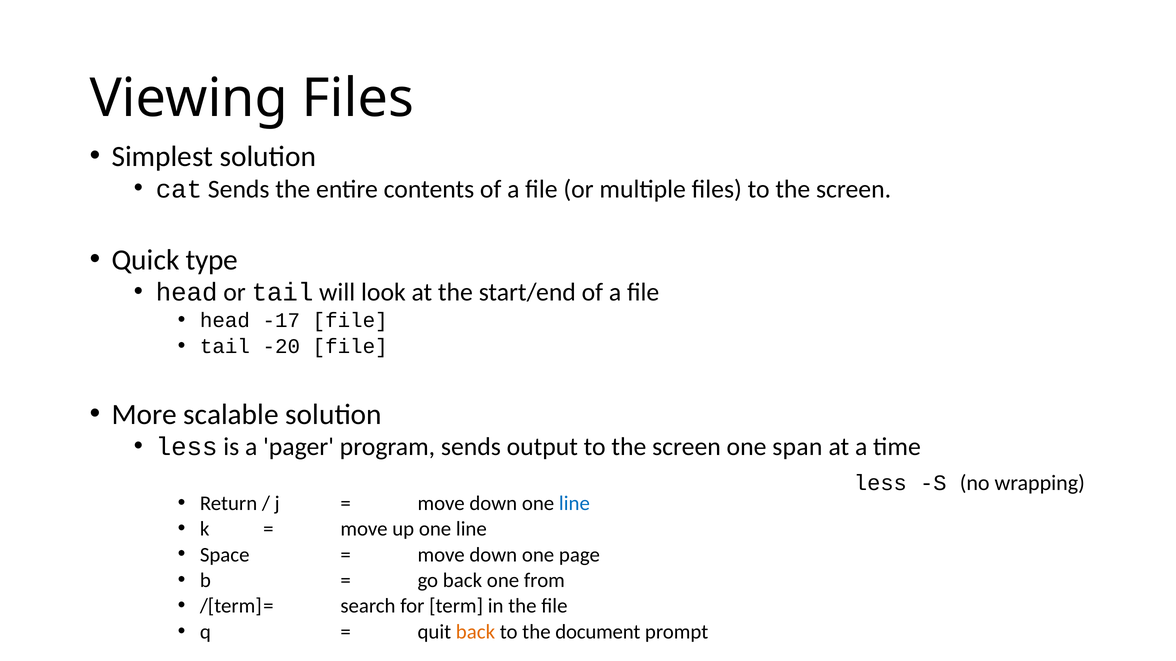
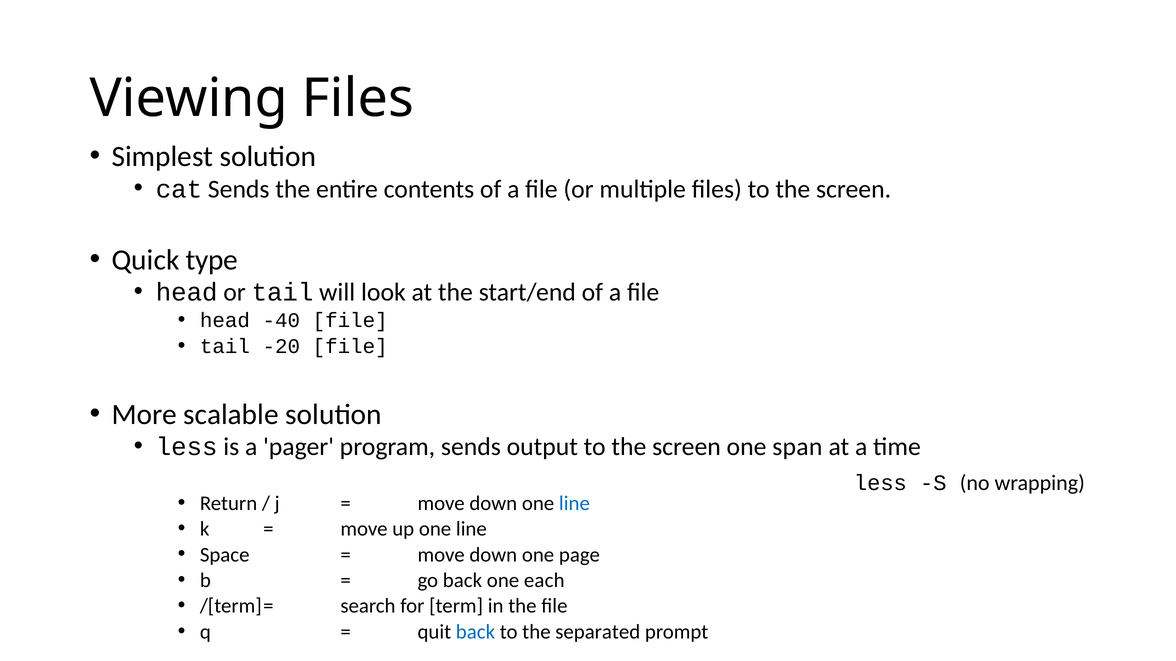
-17: -17 -> -40 (281, 321)
from: from -> each (544, 581)
back colour: orange -> blue (475, 632)
document: document -> separated (598, 632)
